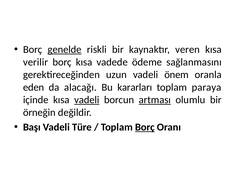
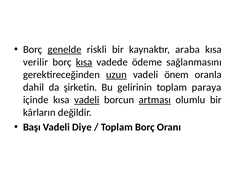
veren: veren -> araba (187, 50)
kısa underline: none -> present (84, 62)
uzun underline: none -> present (116, 75)
eden: eden -> dahil (34, 87)
alacağı: alacağı -> şirketin (80, 87)
kararları: kararları -> gelirinin (135, 87)
örneğin: örneğin -> kârların (39, 112)
Türe: Türe -> Diye (82, 127)
Borç underline: present -> none (145, 127)
